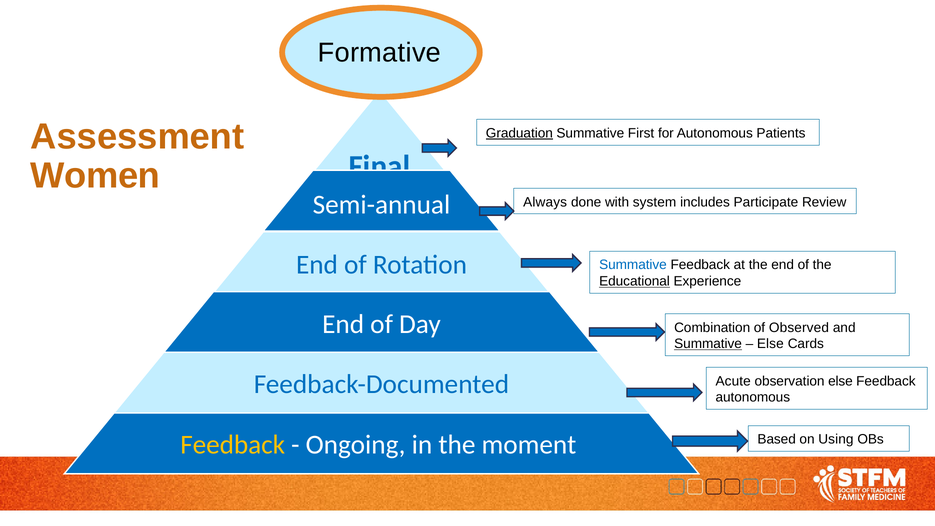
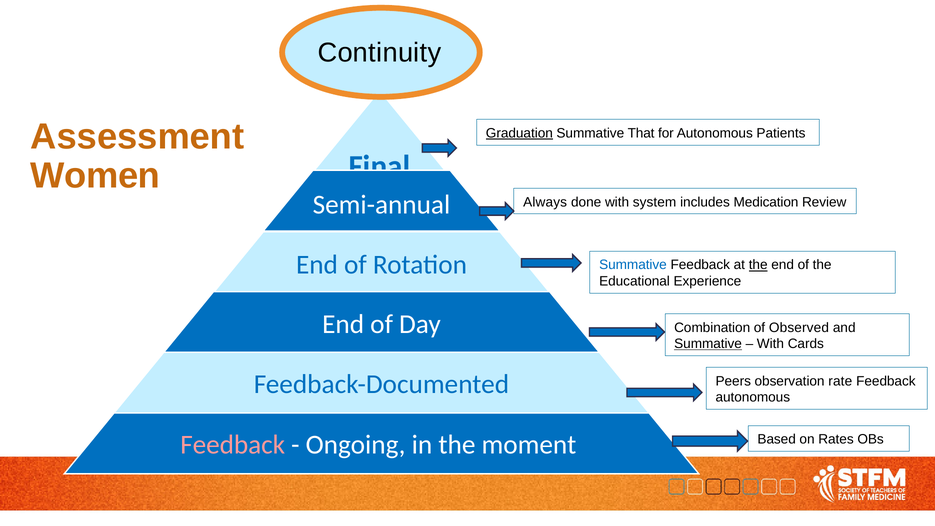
Formative: Formative -> Continuity (379, 53)
First: First -> That (641, 133)
Participate: Participate -> Medication (766, 202)
the underline: none -> present (758, 265)
Educational underline: present -> none (635, 281)
Else: Else -> With (770, 344)
Acute: Acute -> Peers (733, 381)
observation else: else -> rate (840, 381)
Using: Using -> Rates (836, 439)
Feedback colour: yellow -> pink (233, 445)
